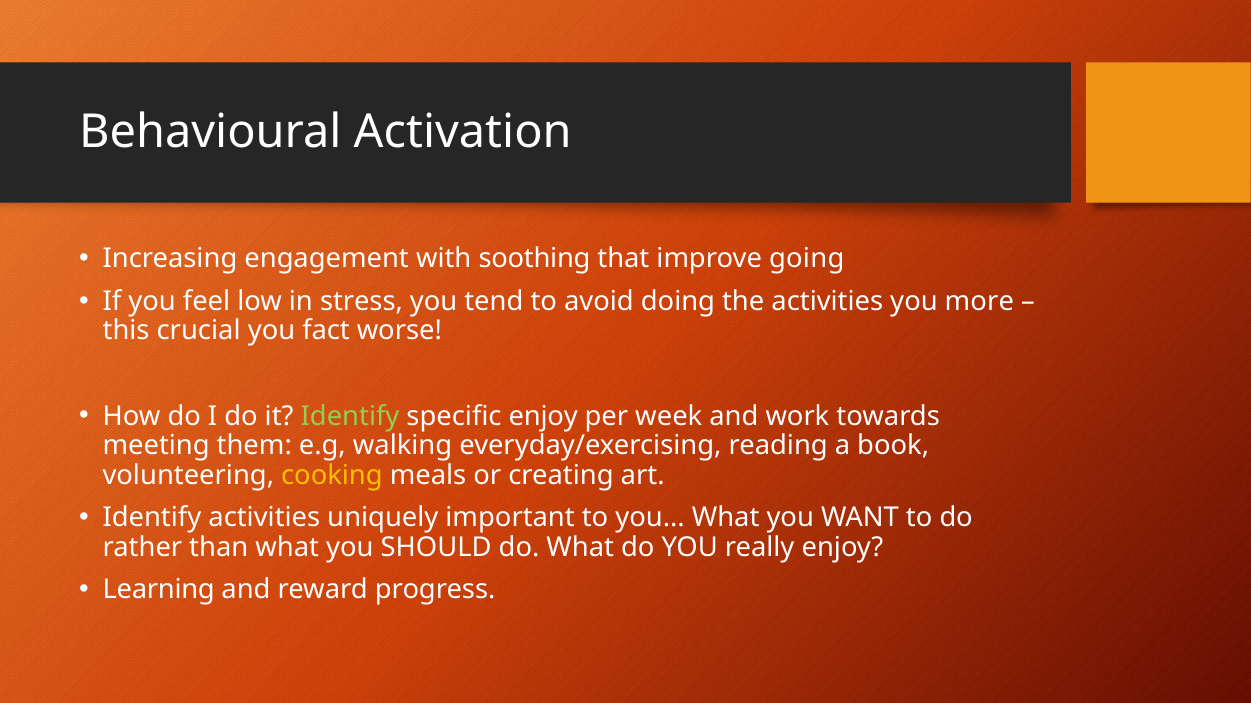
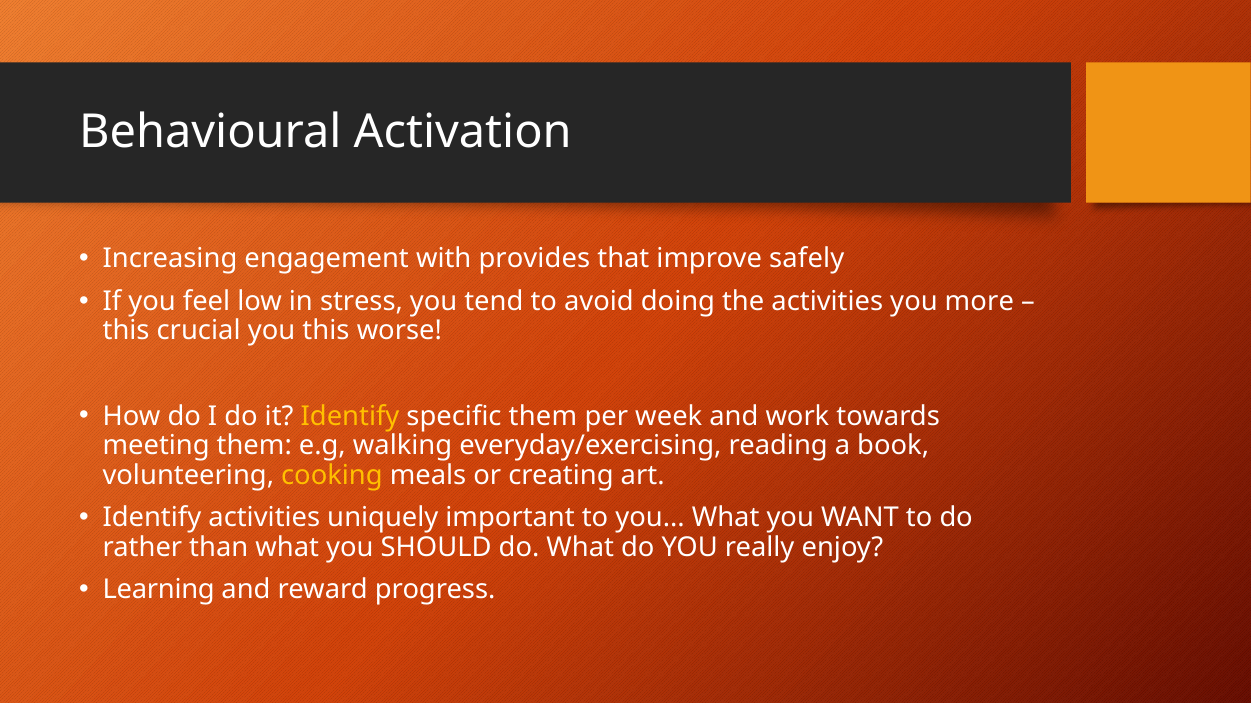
soothing: soothing -> provides (534, 259)
going: going -> safely (807, 259)
you fact: fact -> this (326, 331)
Identify colour: light green -> yellow (350, 416)
specific enjoy: enjoy -> them (543, 416)
